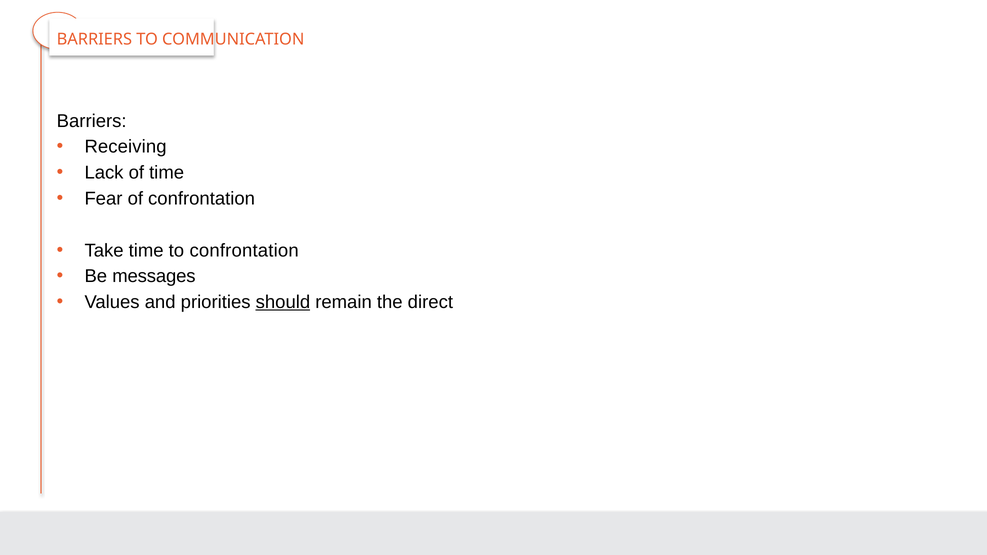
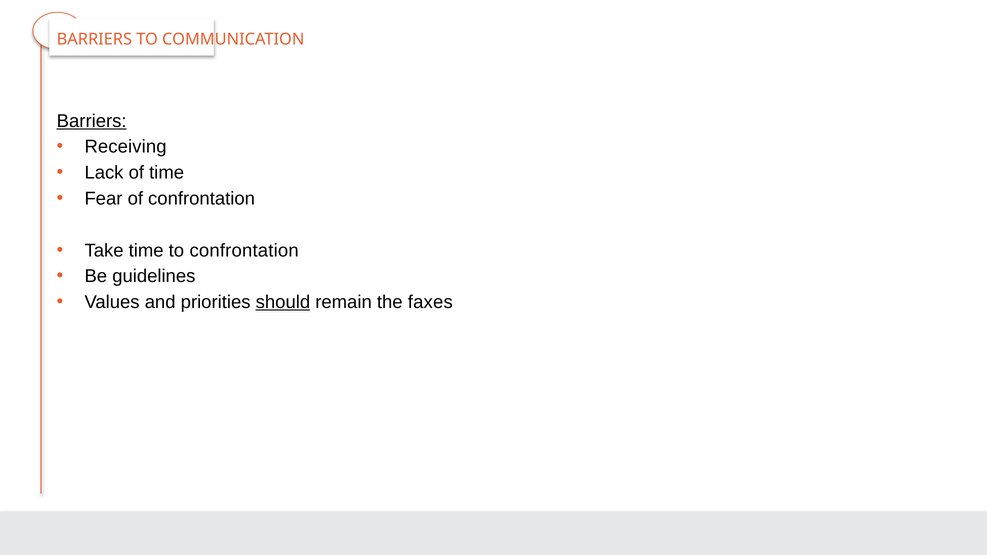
Barriers underline: none -> present (92, 121)
messages: messages -> guidelines (154, 276)
direct: direct -> faxes (430, 302)
